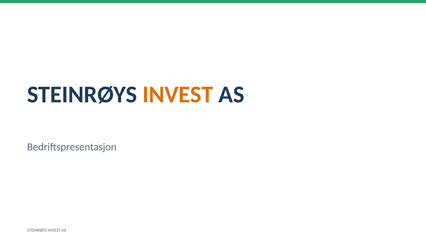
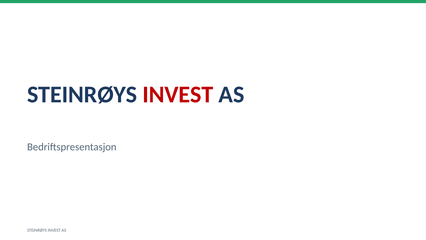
INVEST colour: orange -> red (178, 94)
